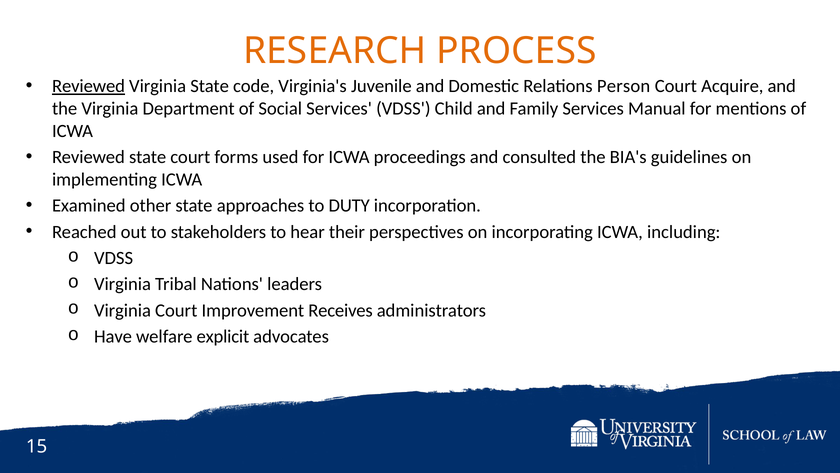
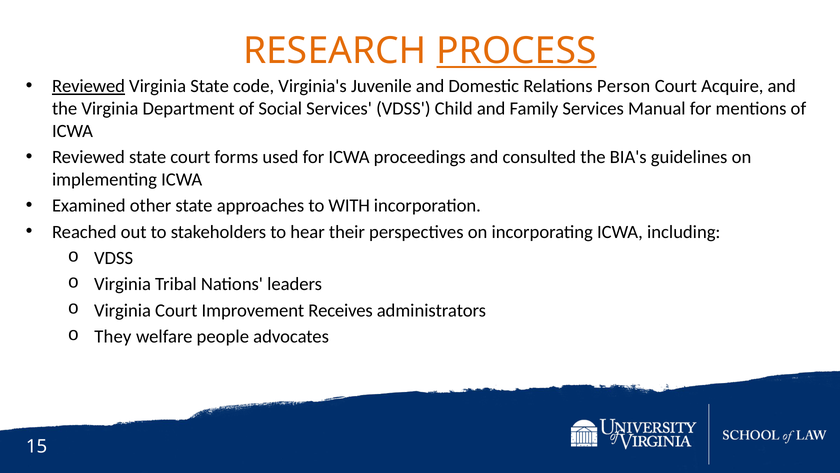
PROCESS underline: none -> present (517, 51)
DUTY: DUTY -> WITH (349, 206)
Have: Have -> They (113, 336)
explicit: explicit -> people (223, 336)
